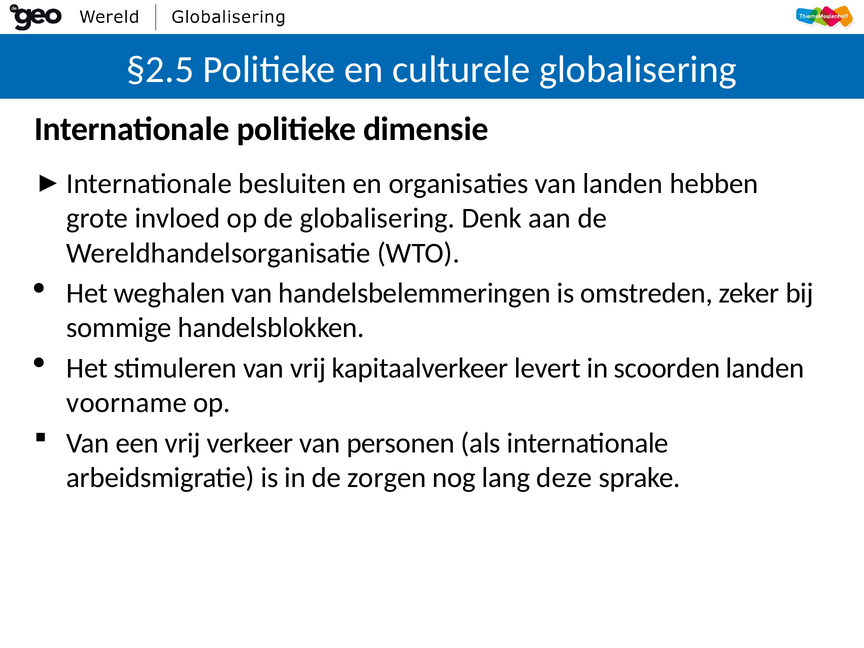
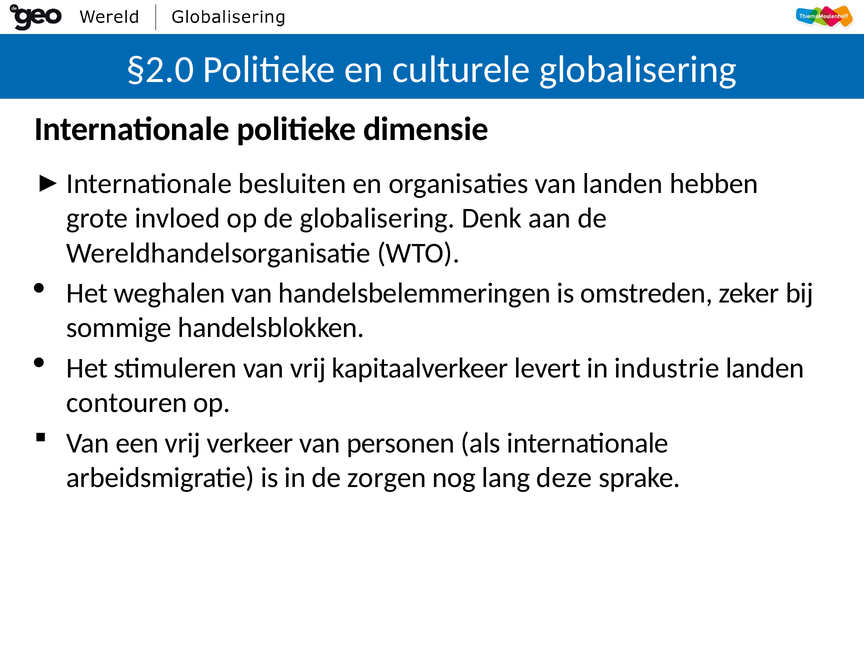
§2.5: §2.5 -> §2.0 (160, 70)
scoorden: scoorden -> industrie (667, 368)
voorname: voorname -> contouren (127, 403)
